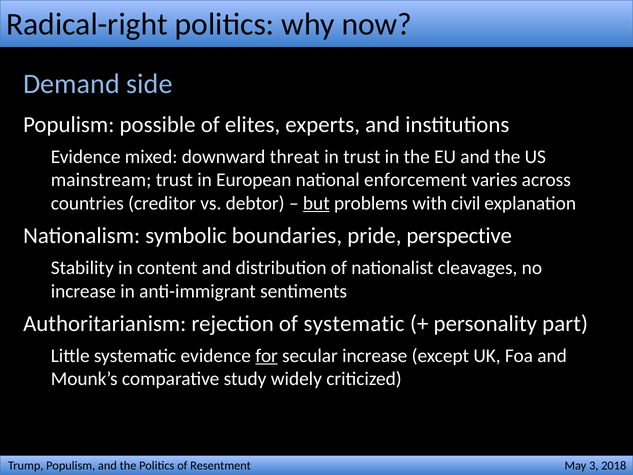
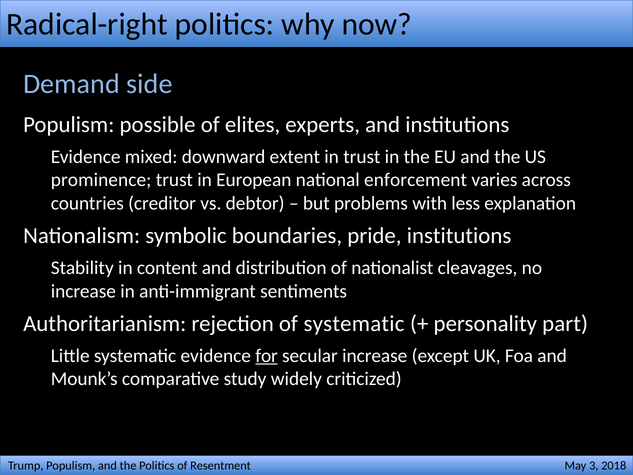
threat: threat -> extent (295, 157)
mainstream: mainstream -> prominence (101, 180)
but underline: present -> none (316, 203)
civil: civil -> less (466, 203)
pride perspective: perspective -> institutions (459, 236)
